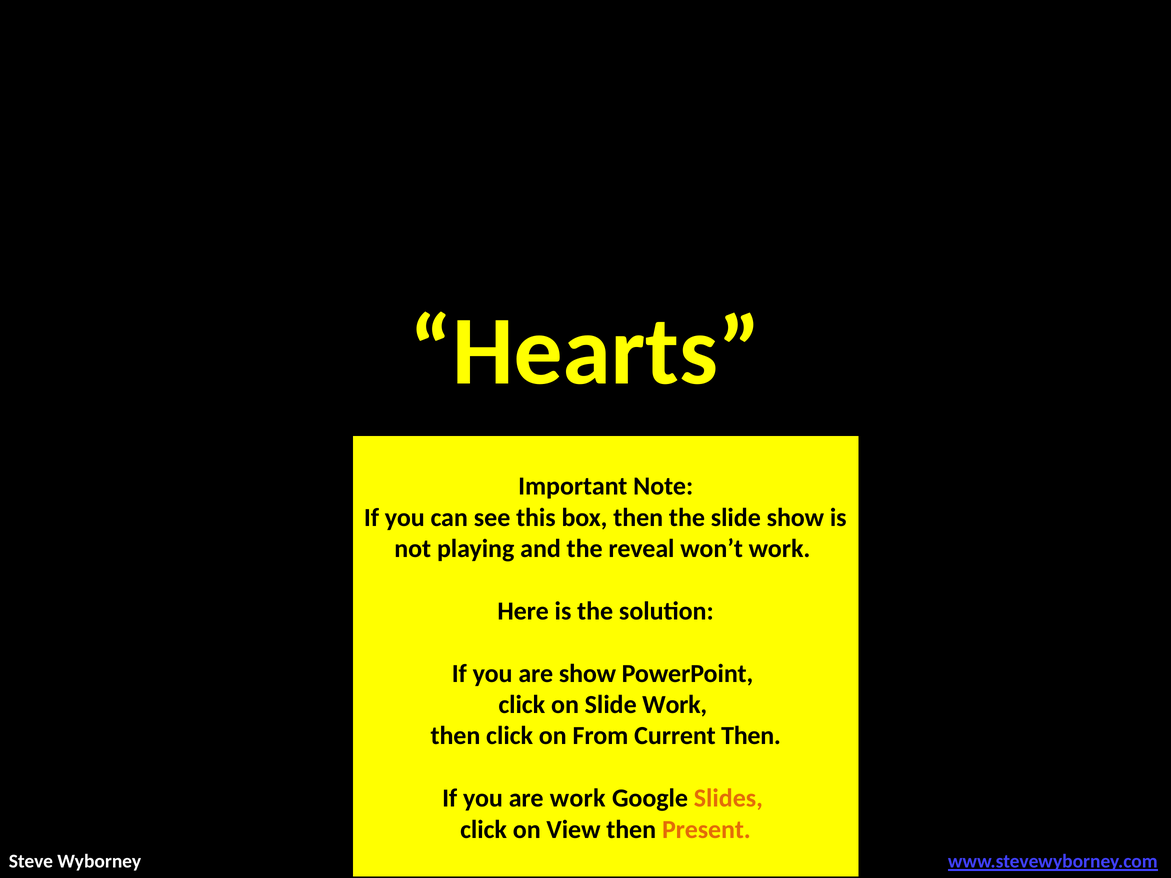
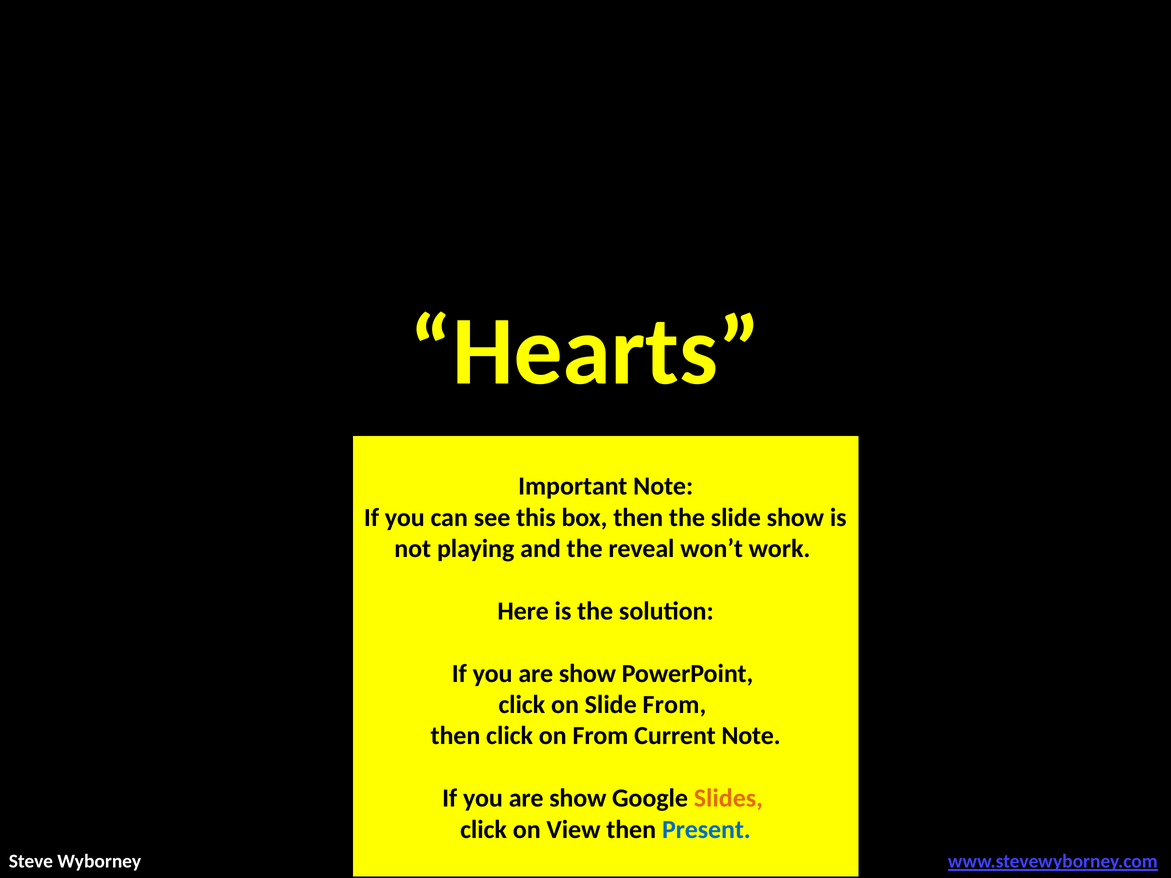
Slide Work: Work -> From (674, 705)
Current Then: Then -> Note (751, 736)
work: work -> show (578, 798)
Present colour: orange -> blue (706, 830)
